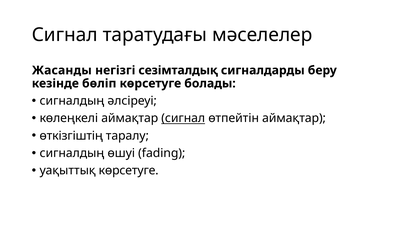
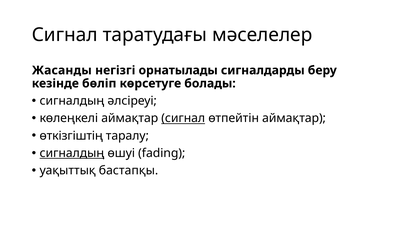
сезімталдық: сезімталдық -> орнатылады (178, 71)
сигналдың underline: none -> present (72, 154)
уақыттық көрсетуге: көрсетуге -> бастапқы (129, 171)
